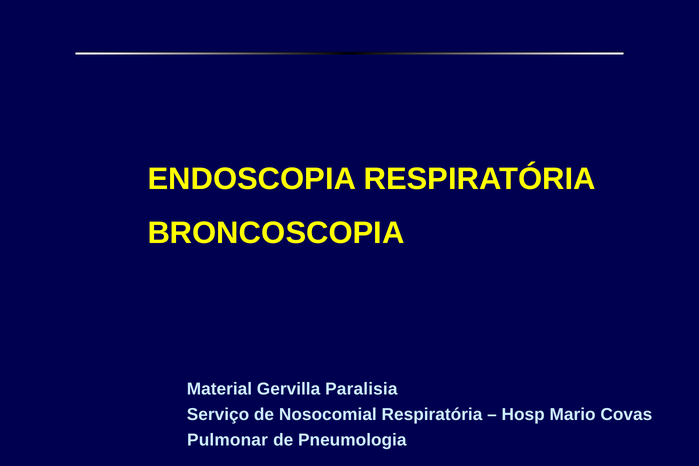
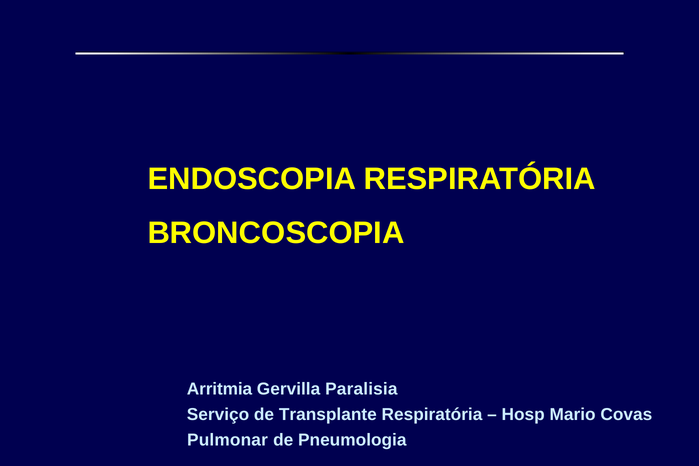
Material: Material -> Arritmia (219, 389)
Nosocomial: Nosocomial -> Transplante (328, 414)
